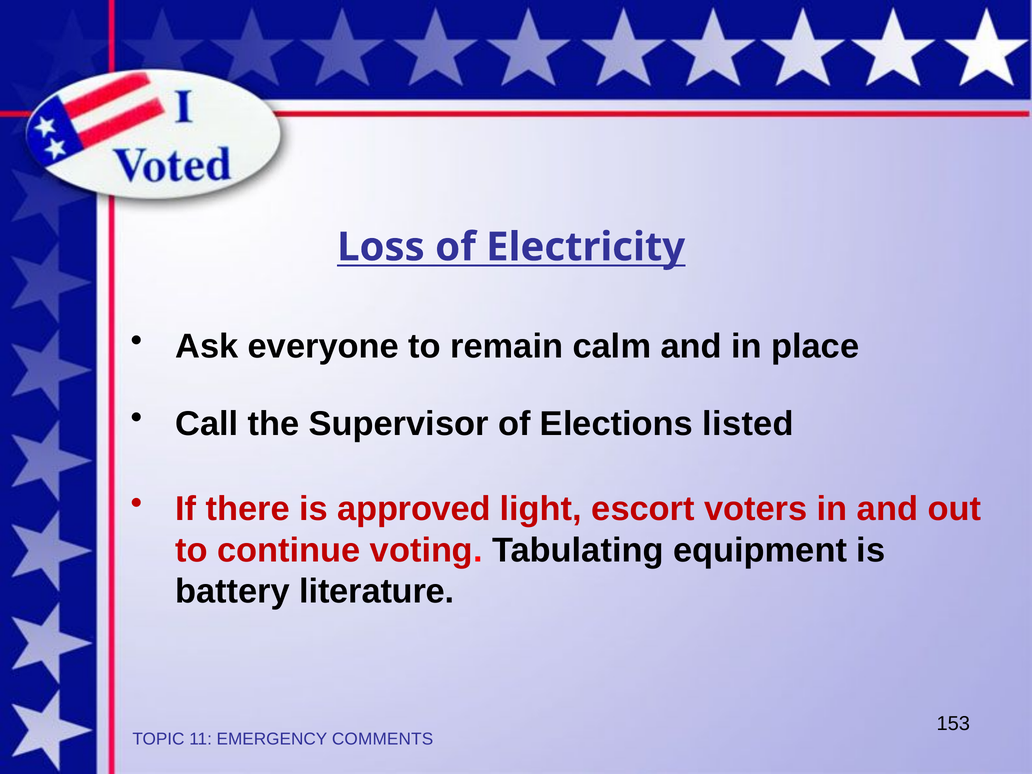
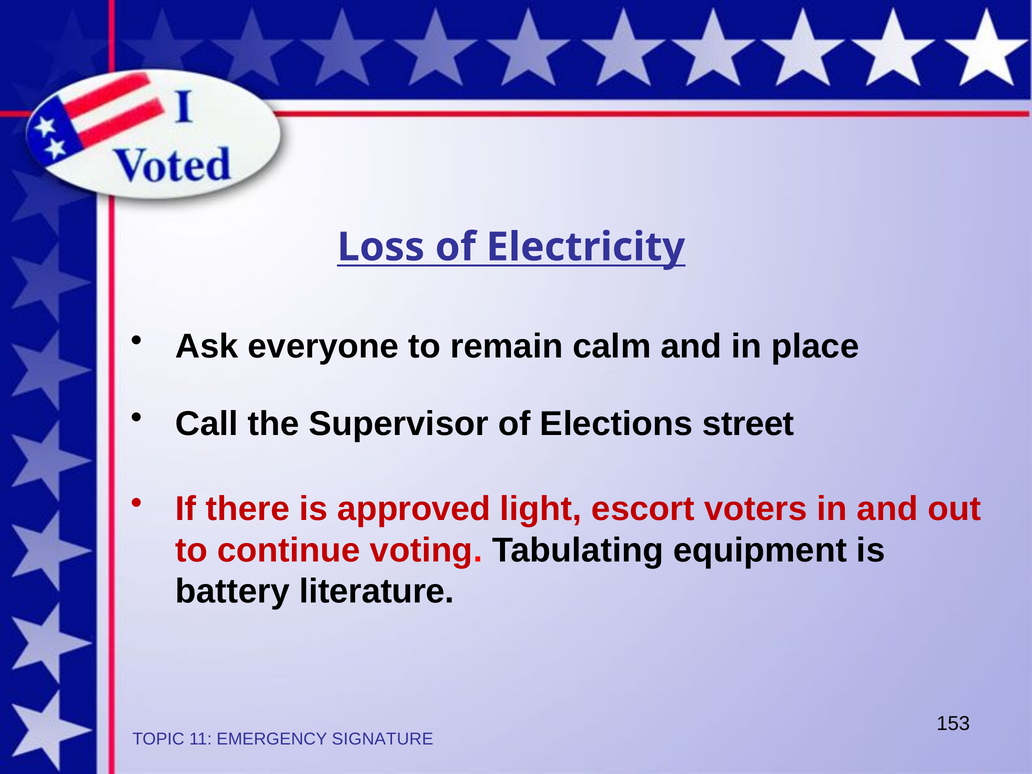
listed: listed -> street (748, 424)
COMMENTS: COMMENTS -> SIGNATURE (383, 739)
